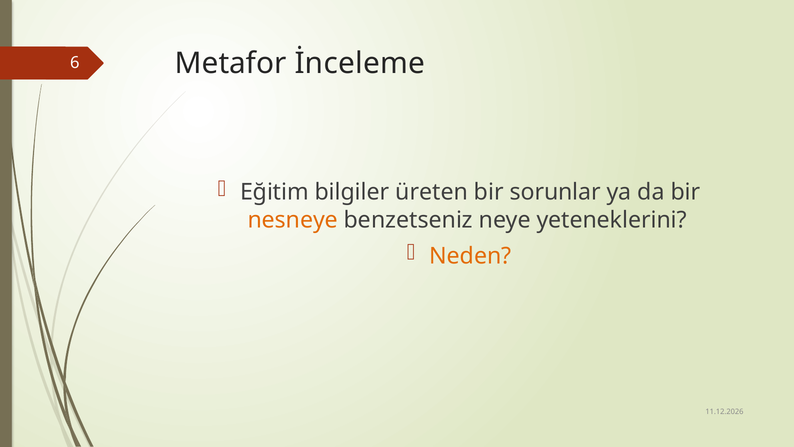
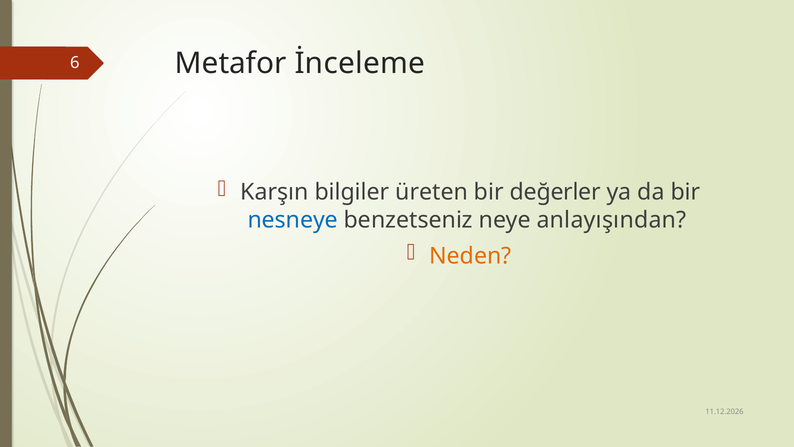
Eğitim: Eğitim -> Karşın (274, 192)
sorunlar: sorunlar -> değerler (555, 192)
nesneye colour: orange -> blue (293, 220)
yeteneklerini: yeteneklerini -> anlayışından (612, 220)
